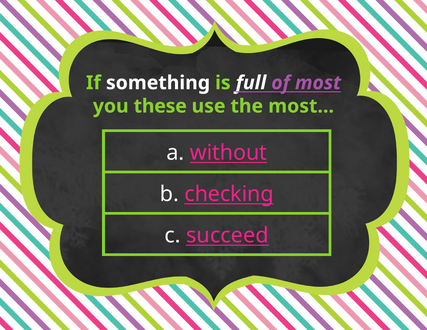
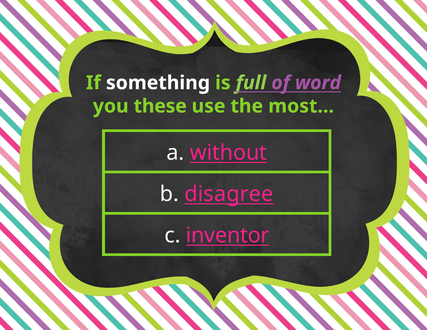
full colour: white -> light green (251, 83)
most: most -> word (318, 83)
checking: checking -> disagree (229, 194)
succeed: succeed -> inventor (228, 235)
